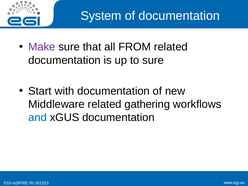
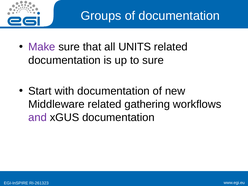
System: System -> Groups (101, 16)
FROM: FROM -> UNITS (135, 47)
and colour: blue -> purple (38, 118)
